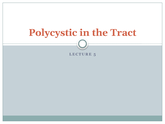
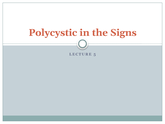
Tract: Tract -> Signs (123, 33)
